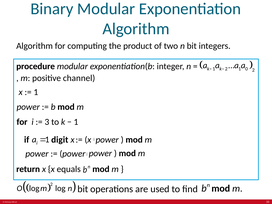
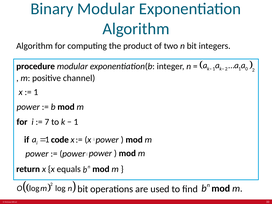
3: 3 -> 7 (47, 122)
digit: digit -> code (60, 140)
